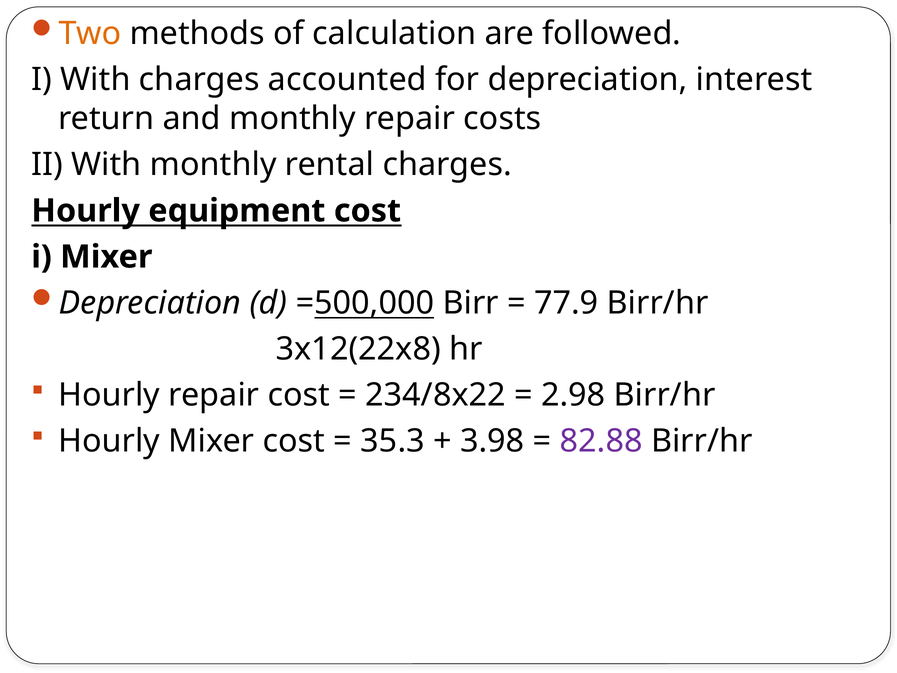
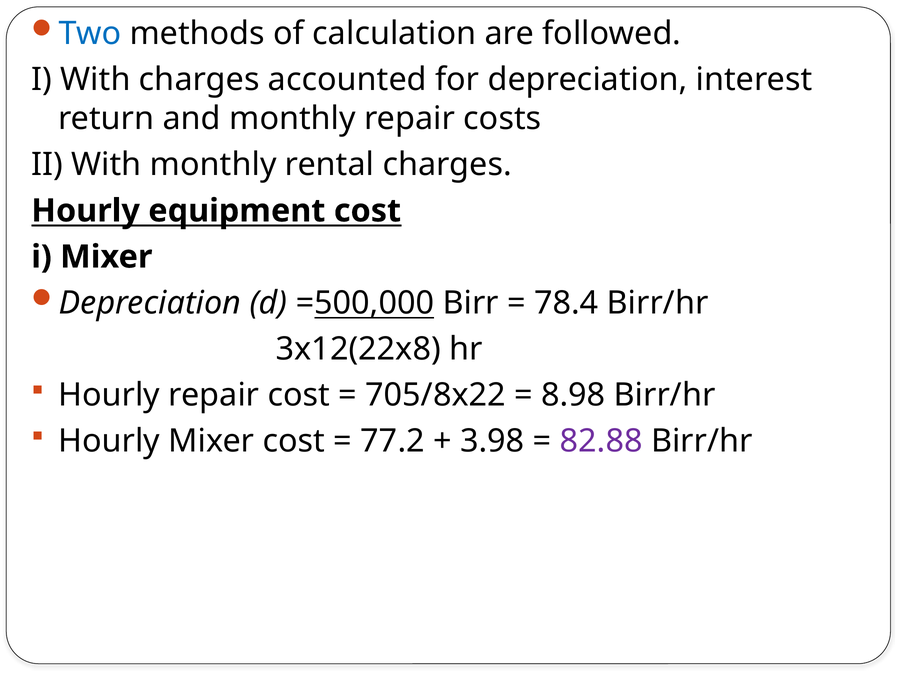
Two colour: orange -> blue (90, 34)
77.9: 77.9 -> 78.4 (566, 303)
234/8x22: 234/8x22 -> 705/8x22 (436, 395)
2.98: 2.98 -> 8.98 (573, 395)
35.3: 35.3 -> 77.2 (393, 441)
